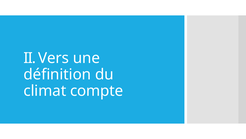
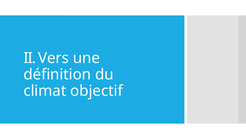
compte: compte -> objectif (97, 90)
